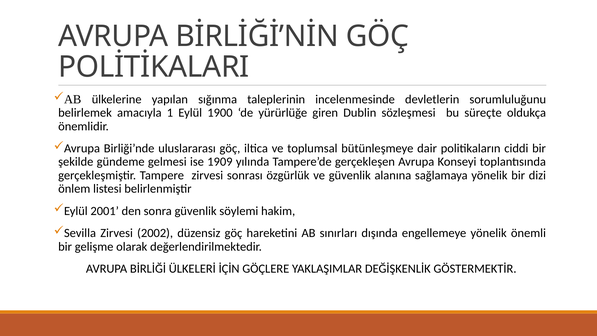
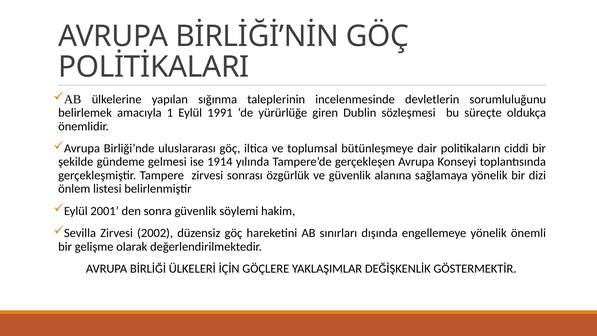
1900: 1900 -> 1991 (220, 113)
1909: 1909 -> 1914 (220, 162)
